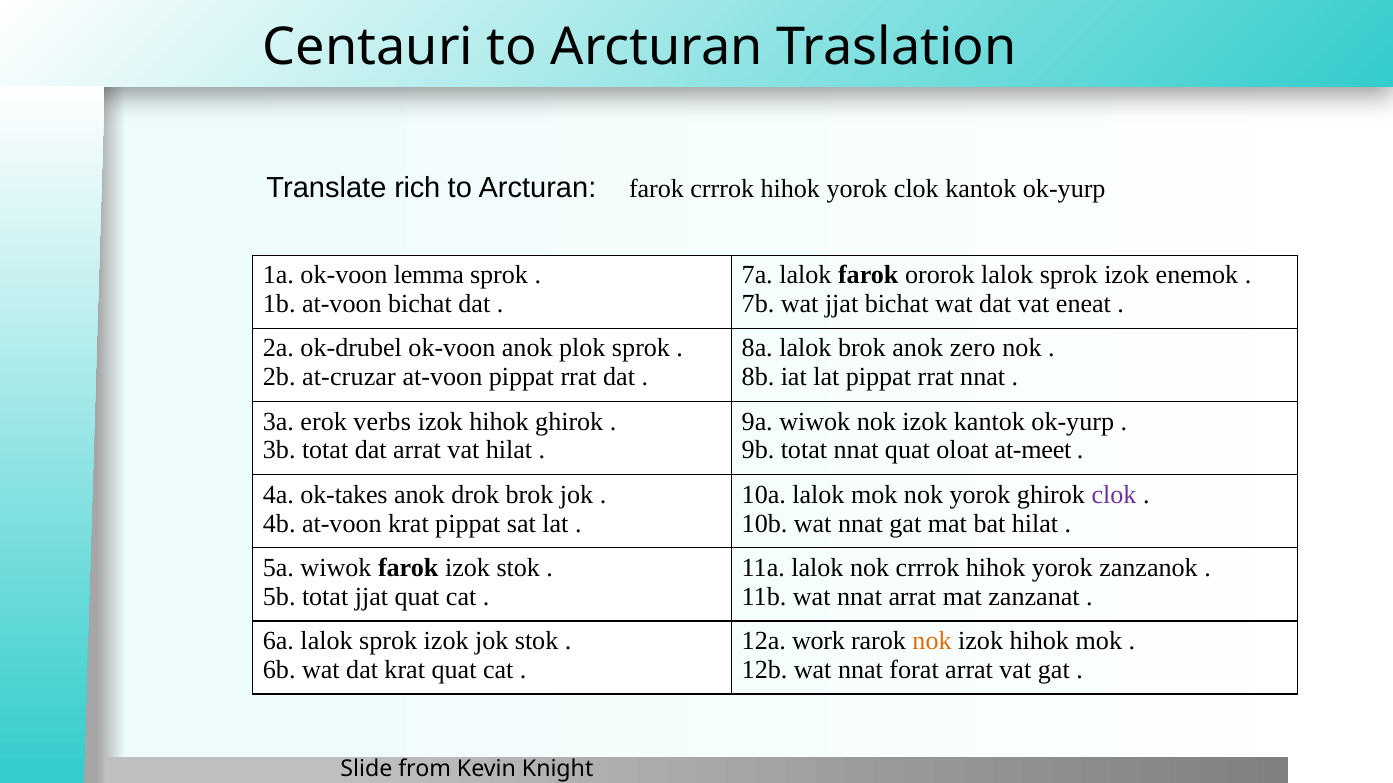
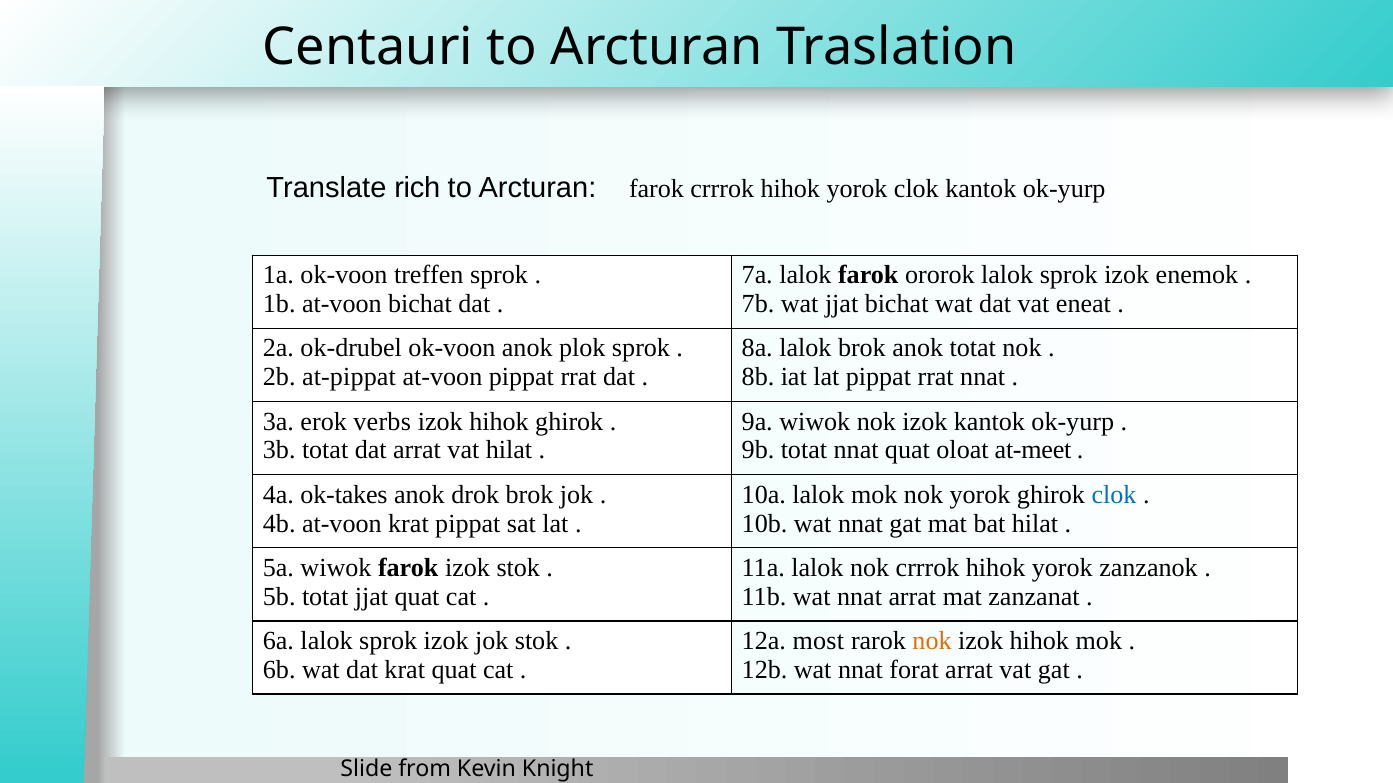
lemma: lemma -> treffen (429, 275)
anok zero: zero -> totat (973, 349)
at-cruzar: at-cruzar -> at-pippat (349, 377)
clok colour: purple -> blue (1114, 495)
work: work -> most (818, 641)
